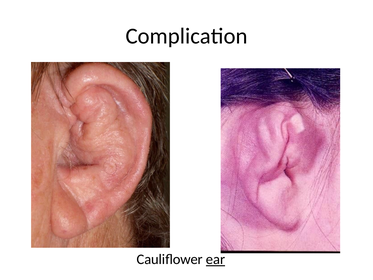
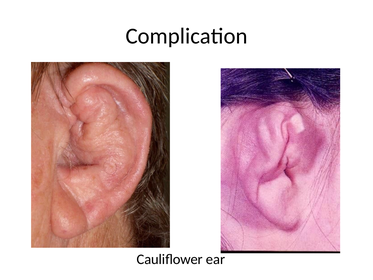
ear underline: present -> none (216, 259)
